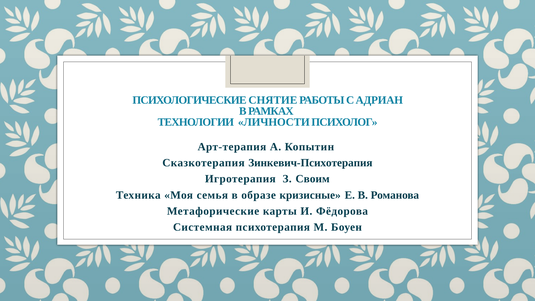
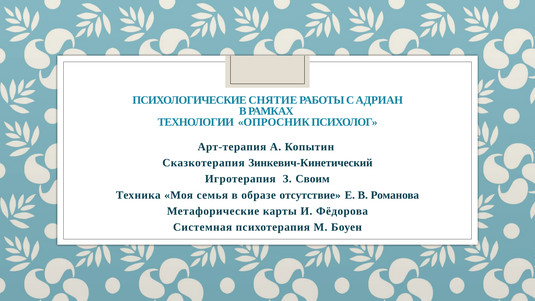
ЛИЧНОСТИ: ЛИЧНОСТИ -> ОПРОСНИК (274, 122)
Зинкевич-Психотерапия: Зинкевич-Психотерапия -> Зинкевич-Кинетический (310, 163)
кризисные: кризисные -> отсутствие (310, 195)
